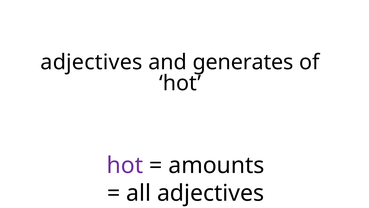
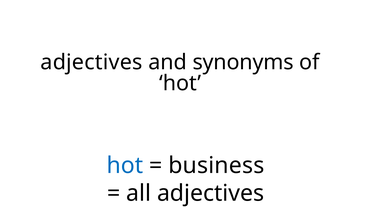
generates: generates -> synonyms (243, 62)
hot colour: purple -> blue (125, 165)
amounts: amounts -> business (216, 165)
